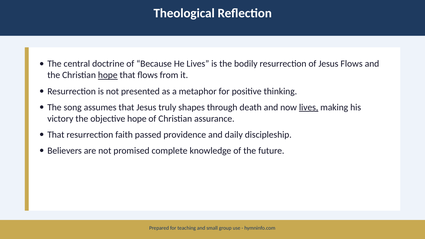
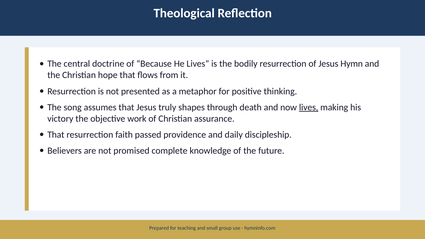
Jesus Flows: Flows -> Hymn (352, 64)
hope underline: present -> none (108, 75)
objective hope: hope -> work (137, 119)
